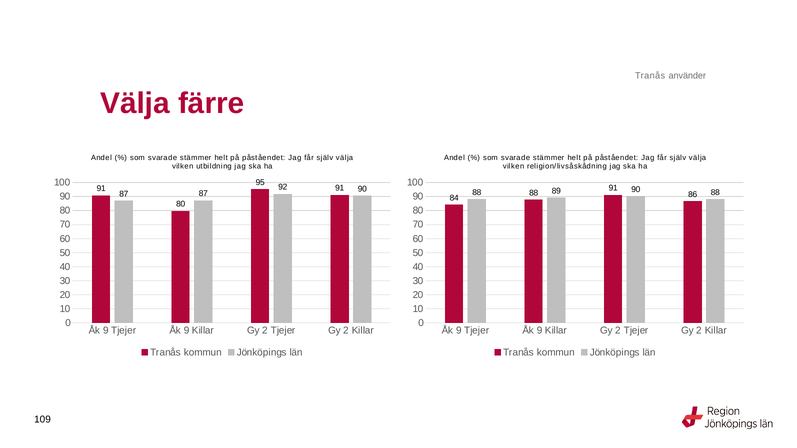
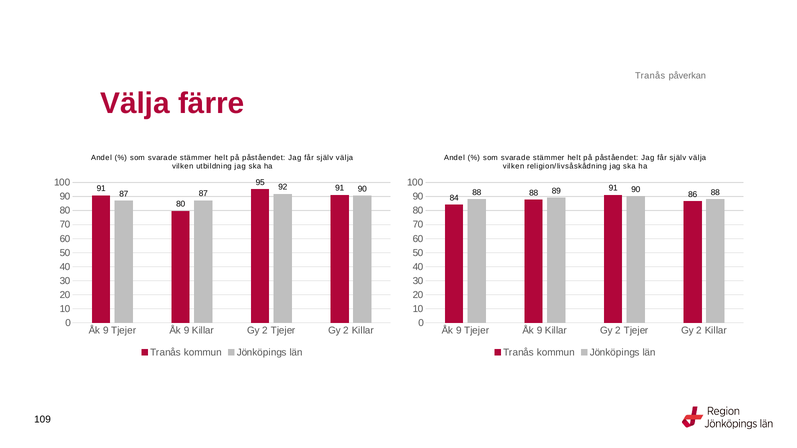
använder: använder -> påverkan (687, 76)
